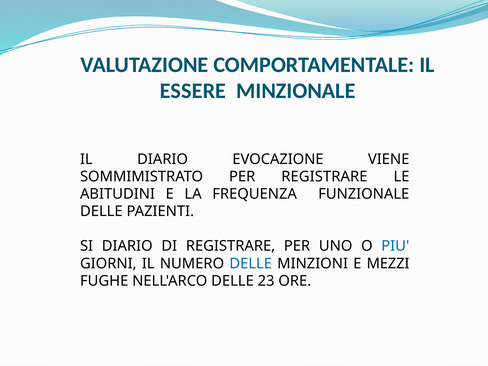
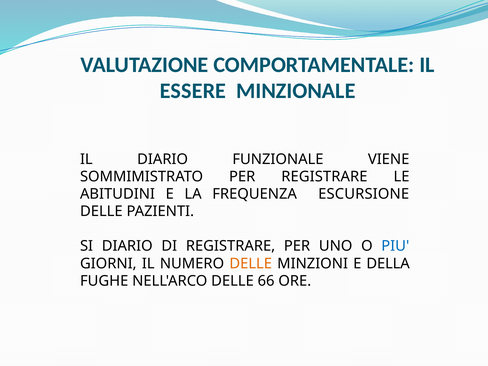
EVOCAZIONE: EVOCAZIONE -> FUNZIONALE (278, 159)
FUNZIONALE: FUNZIONALE -> ESCURSIONE (364, 194)
DELLE colour: blue -> orange (251, 263)
MEZZI: MEZZI -> DELLA (388, 263)
23: 23 -> 66 (266, 281)
